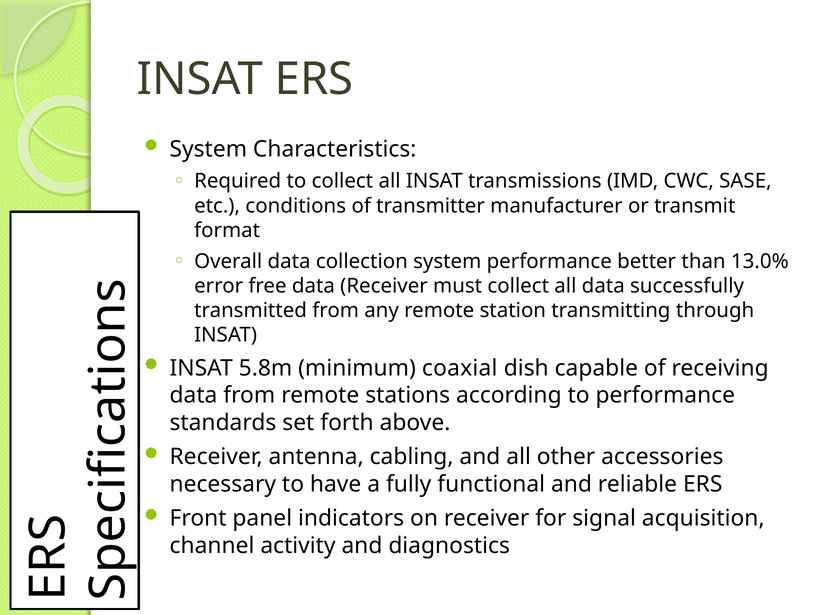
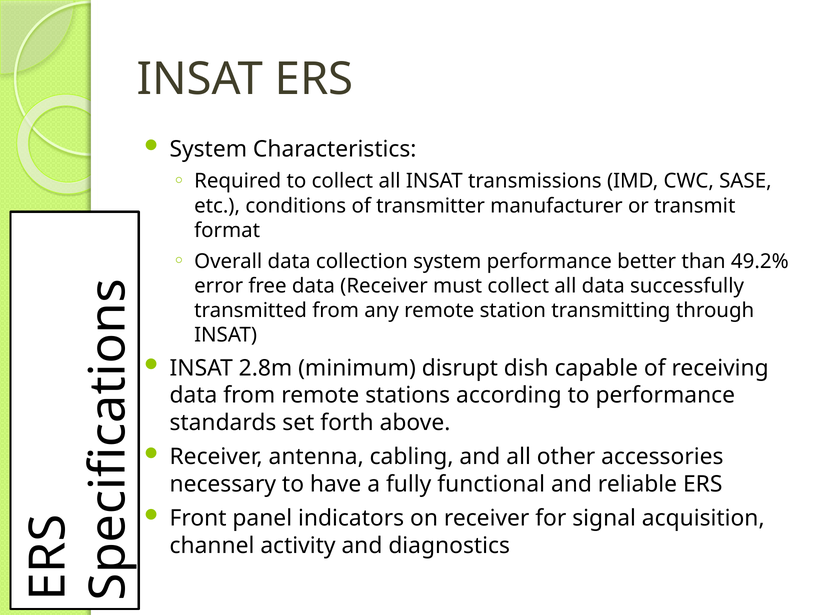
13.0%: 13.0% -> 49.2% (760, 261)
5.8m: 5.8m -> 2.8m (266, 368)
coaxial: coaxial -> disrupt (460, 368)
